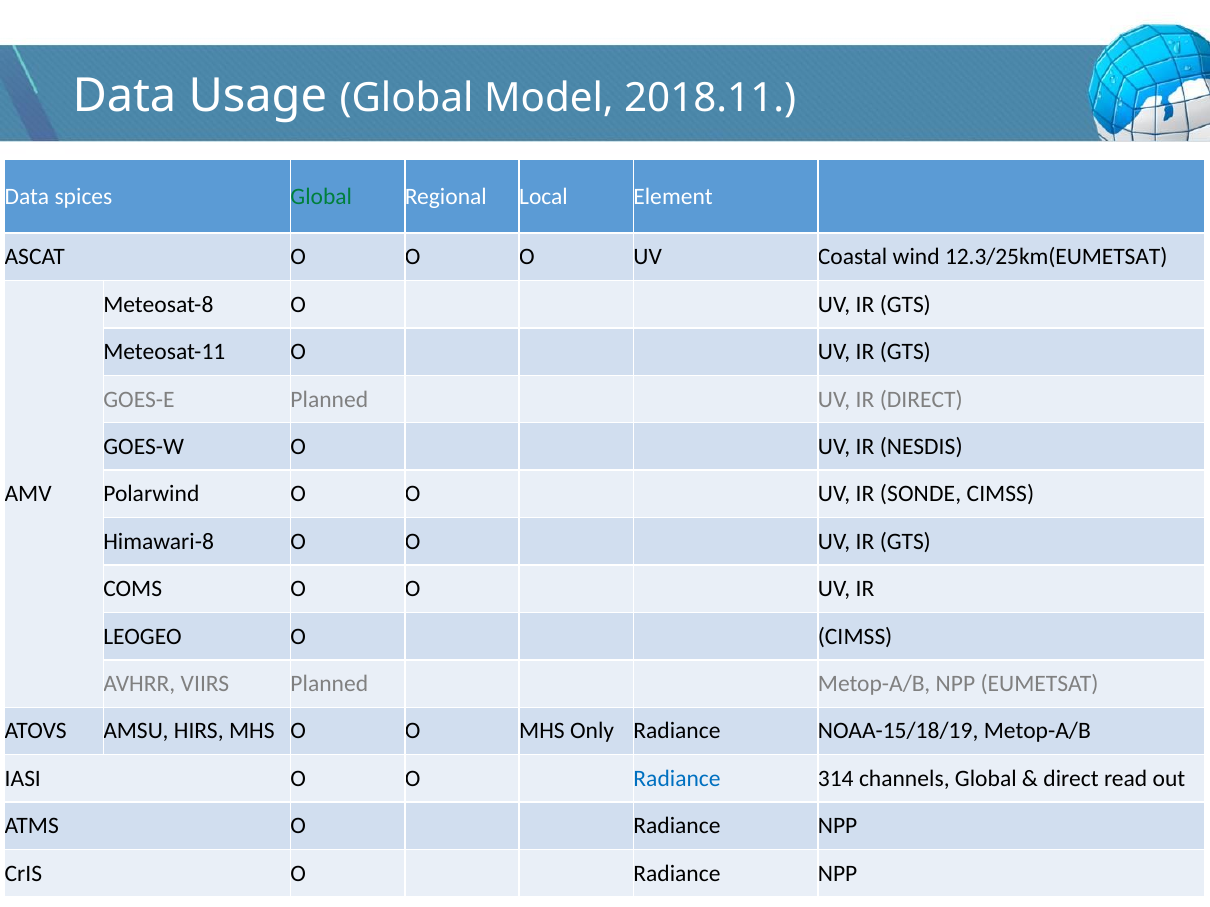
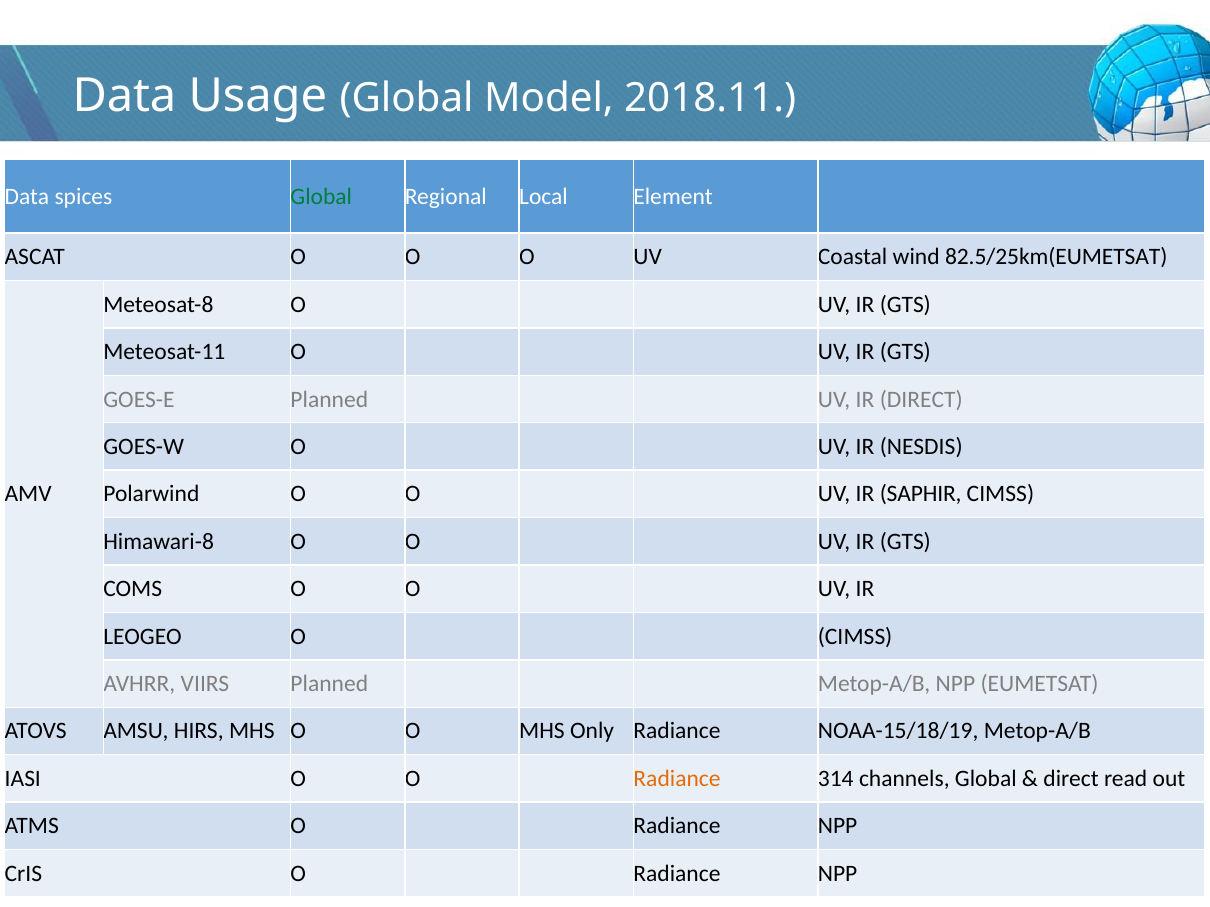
12.3/25km(EUMETSAT: 12.3/25km(EUMETSAT -> 82.5/25km(EUMETSAT (1056, 257)
SONDE: SONDE -> SAPHIR (921, 494)
Radiance colour: blue -> orange (677, 779)
